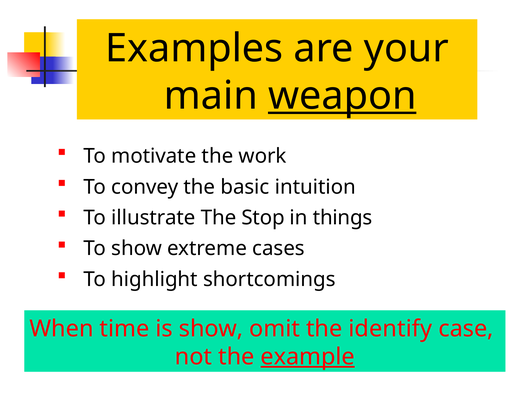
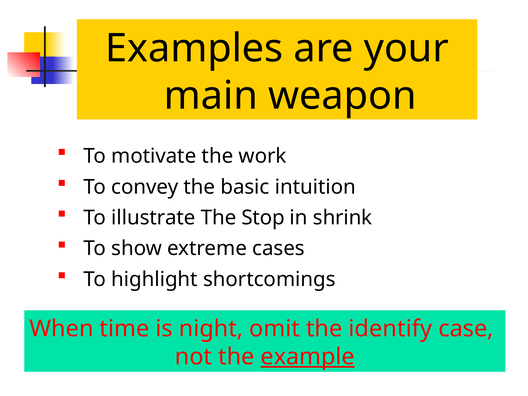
weapon underline: present -> none (342, 96)
things: things -> shrink (343, 218)
is show: show -> night (211, 329)
